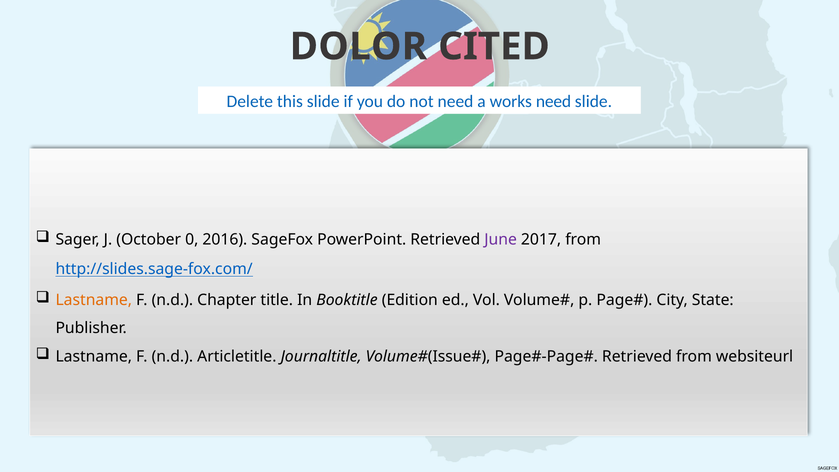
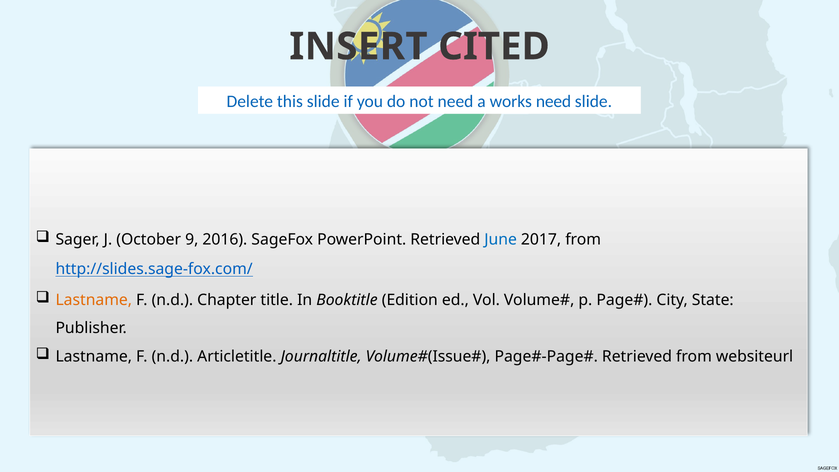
DOLOR: DOLOR -> INSERT (358, 47)
0: 0 -> 9 (192, 239)
June colour: purple -> blue (501, 239)
